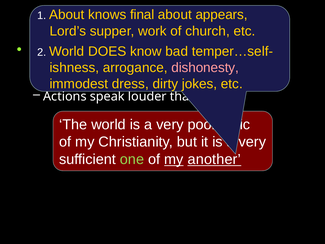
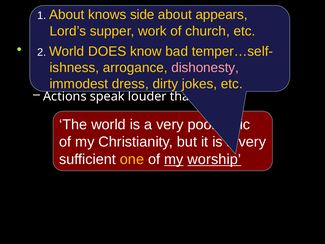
final: final -> side (142, 15)
one colour: light green -> yellow (132, 159)
another: another -> worship (214, 159)
